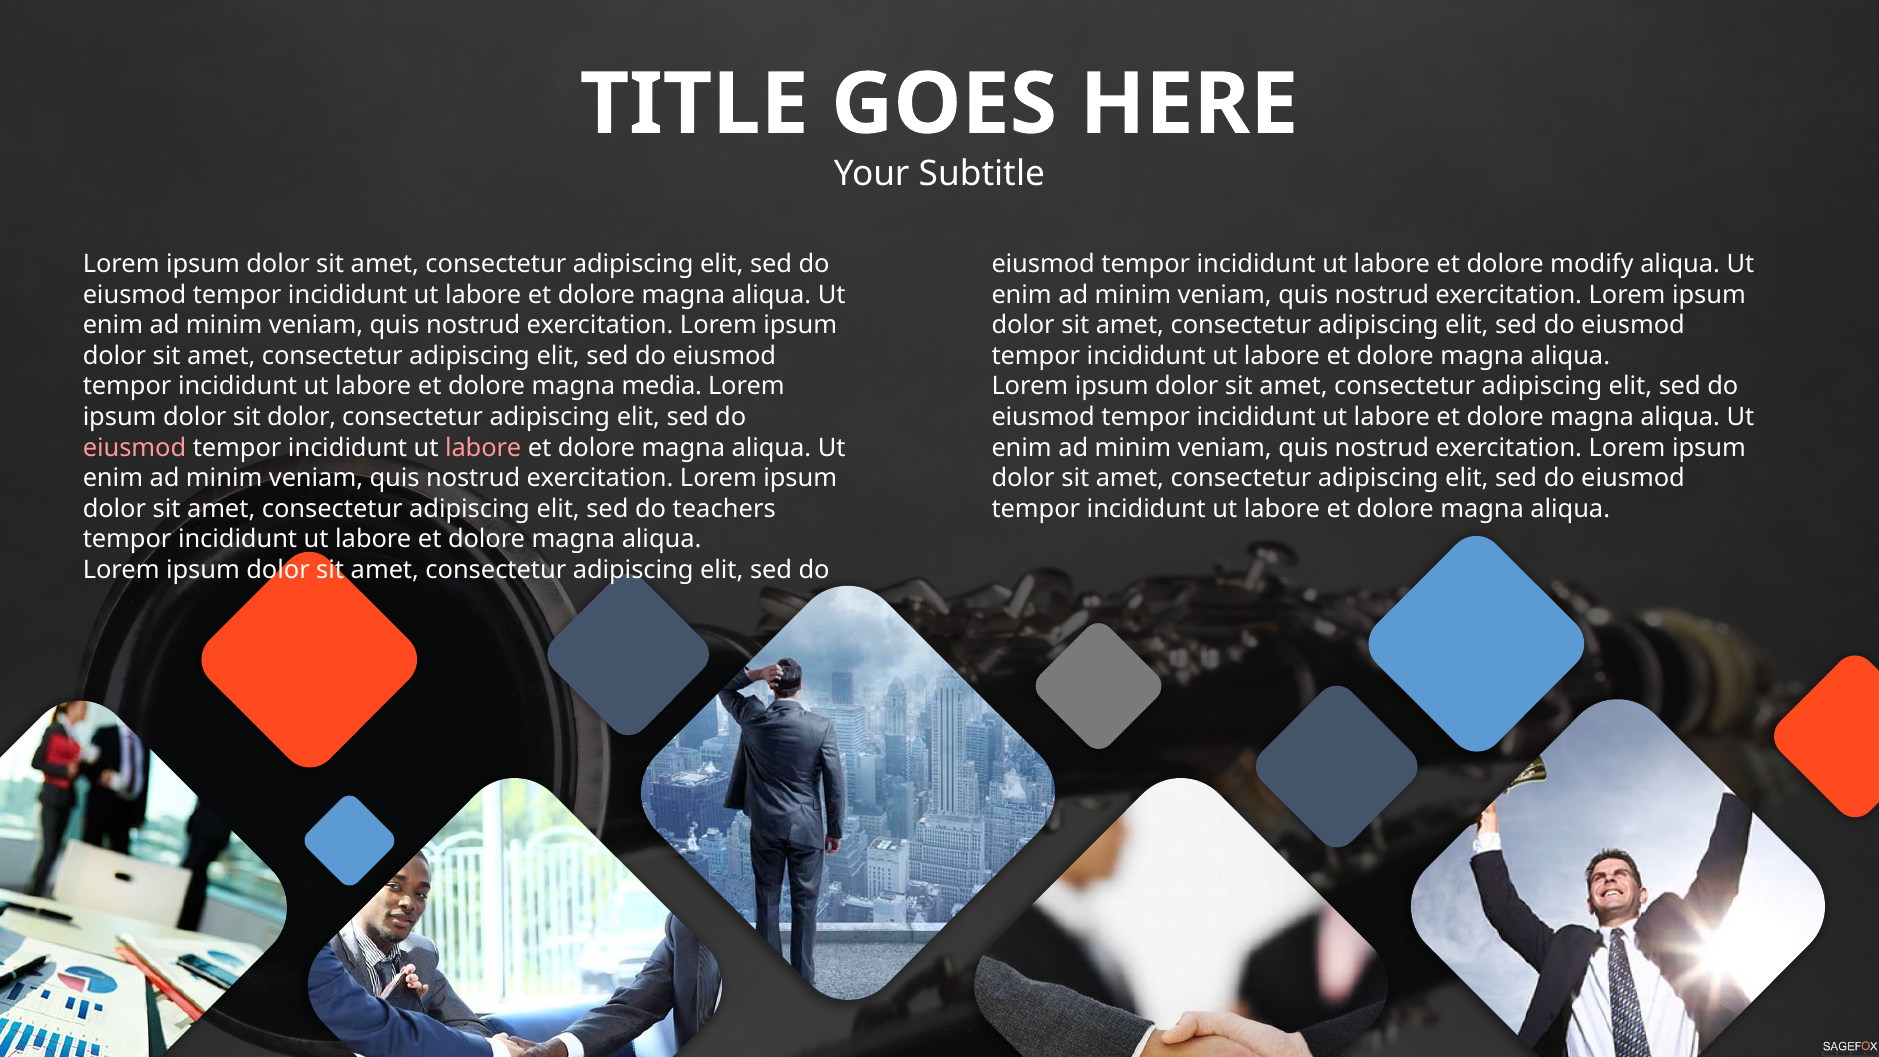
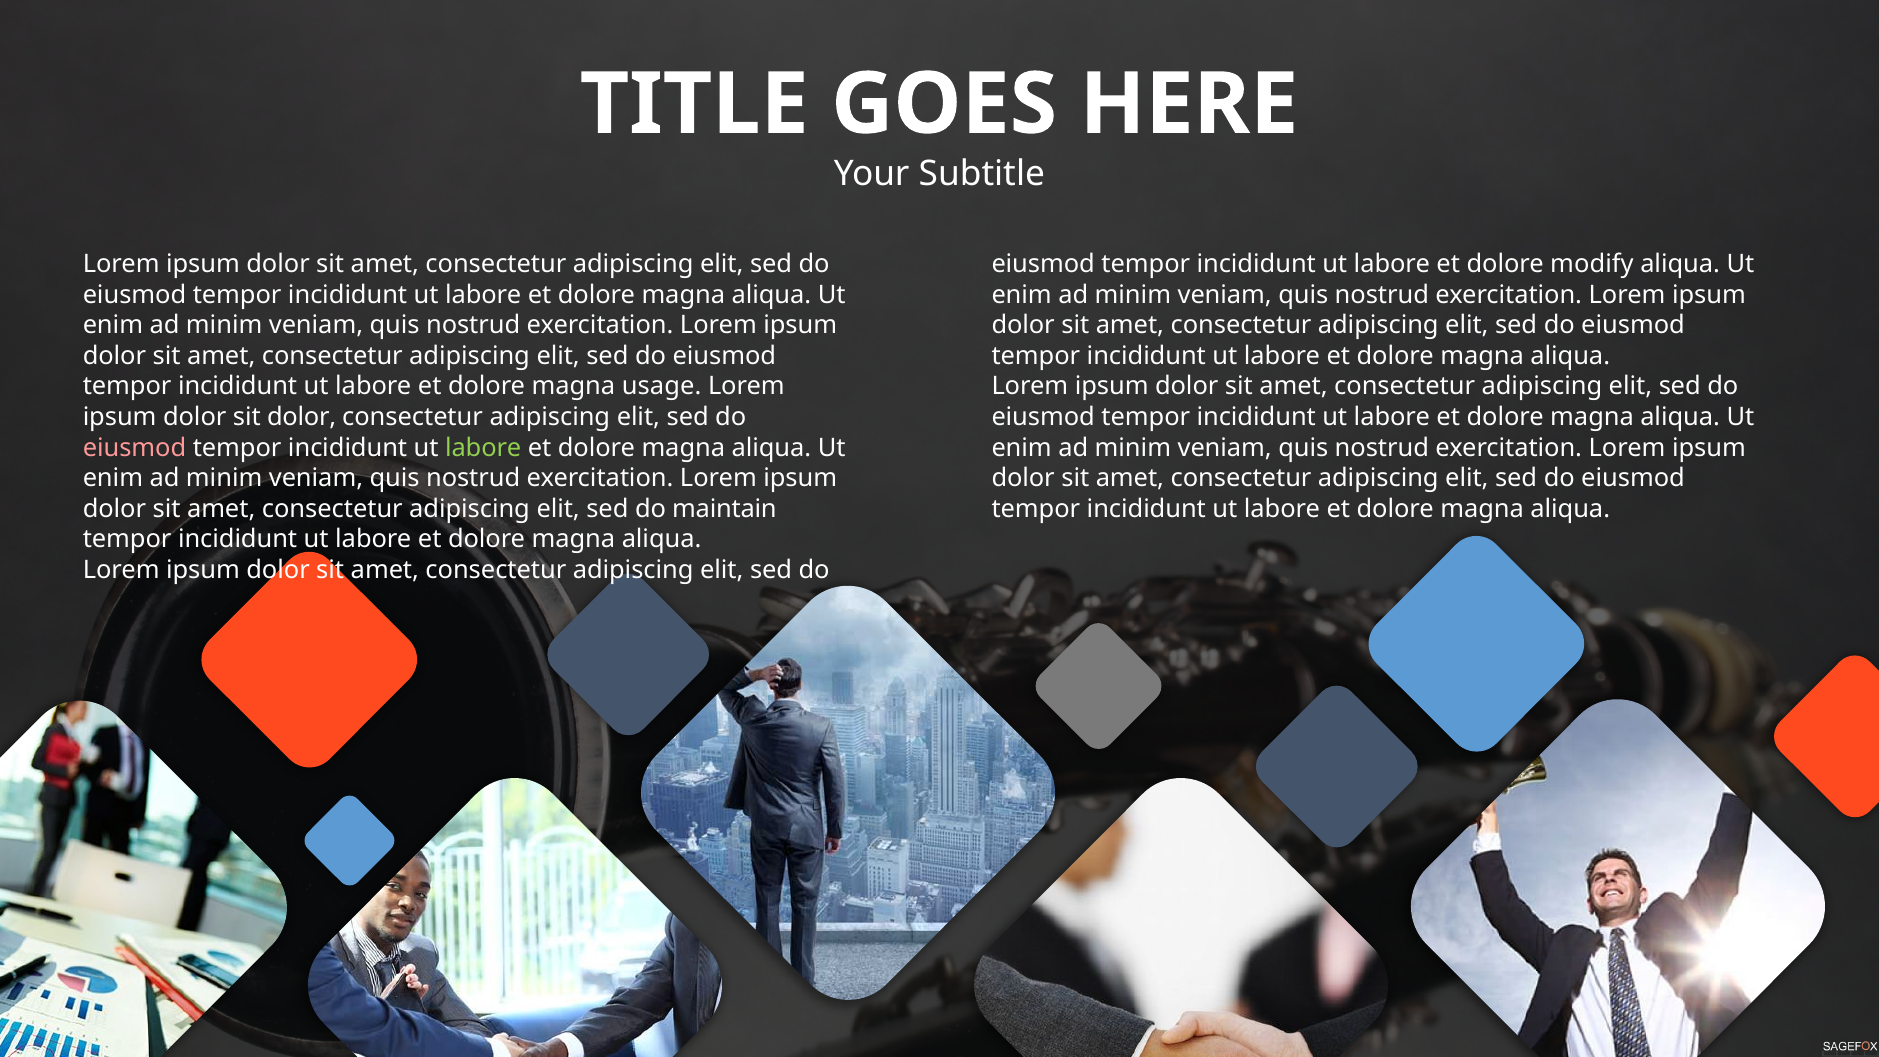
media: media -> usage (662, 386)
labore colour: pink -> light green (483, 448)
teachers: teachers -> maintain (724, 509)
